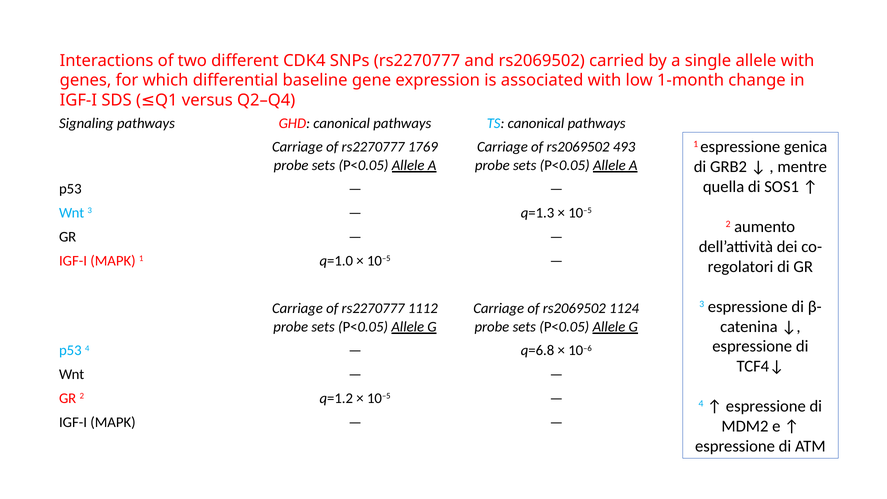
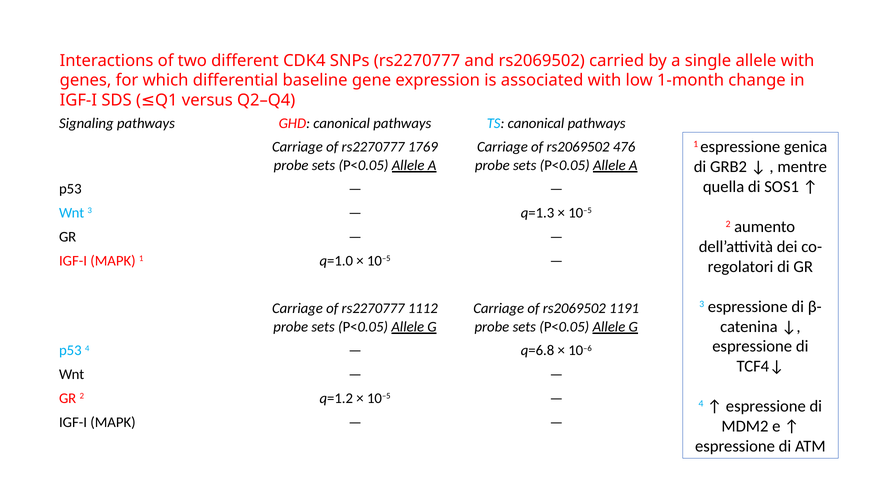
493: 493 -> 476 (624, 147)
1124: 1124 -> 1191 (624, 309)
